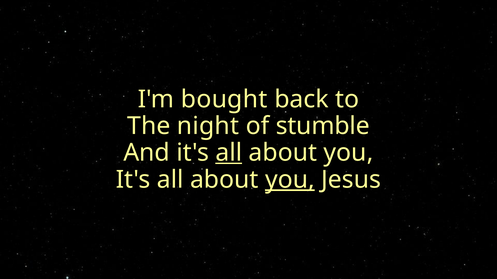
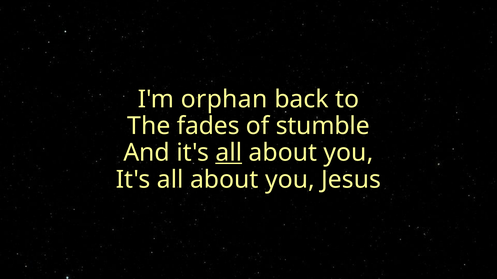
bought: bought -> orphan (224, 99)
night: night -> fades (208, 126)
you underline: present -> none (290, 180)
